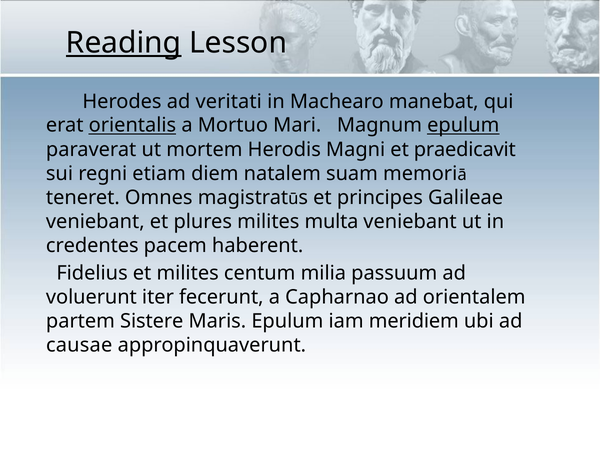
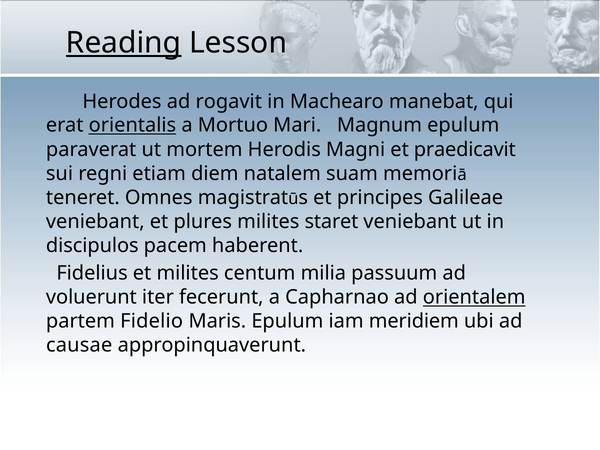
veritati: veritati -> rogavit (229, 101)
epulum underline: present -> none (463, 125)
multa: multa -> staret (331, 221)
credentes: credentes -> discipulos (92, 245)
orientalem underline: none -> present (474, 297)
Sistere: Sistere -> Fidelio (152, 321)
